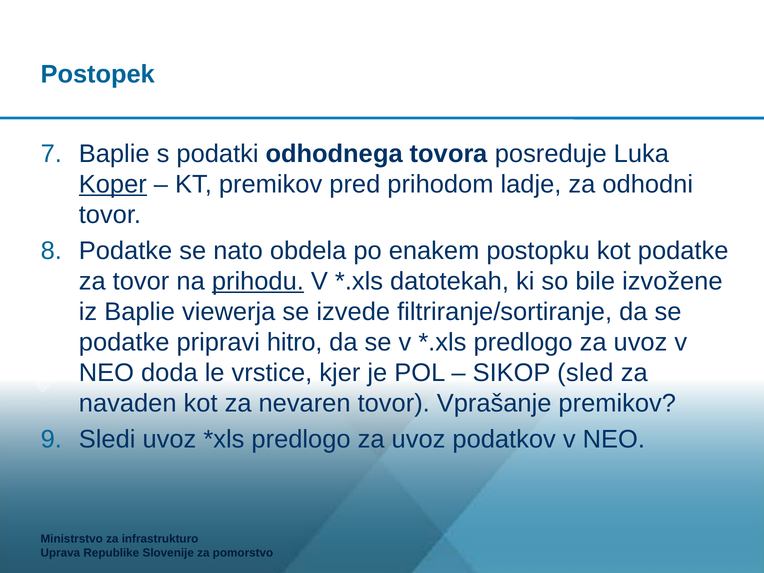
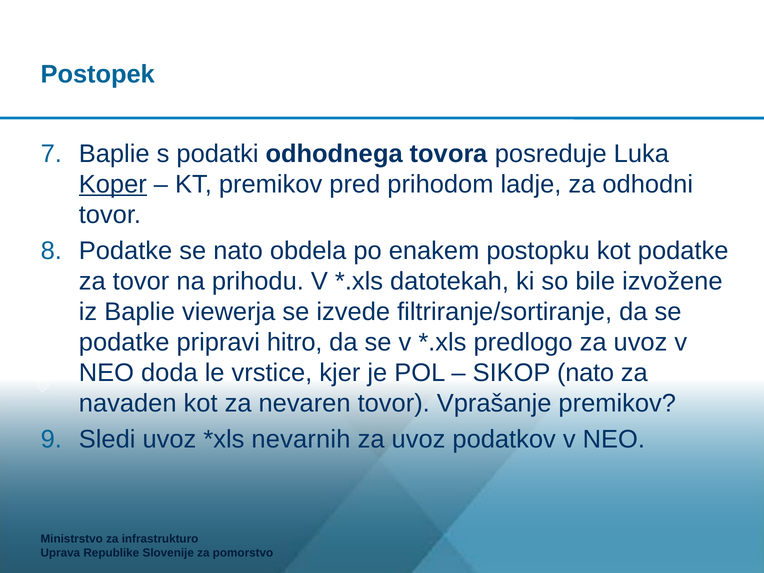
prihodu underline: present -> none (258, 281)
SIKOP sled: sled -> nato (586, 373)
predlogo: predlogo -> nevarnih (301, 439)
